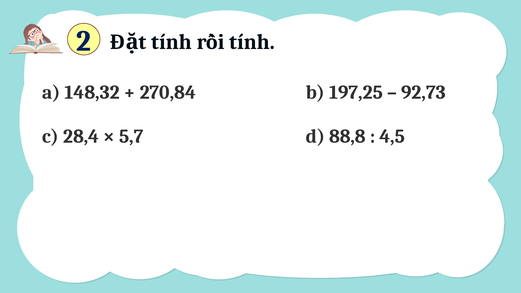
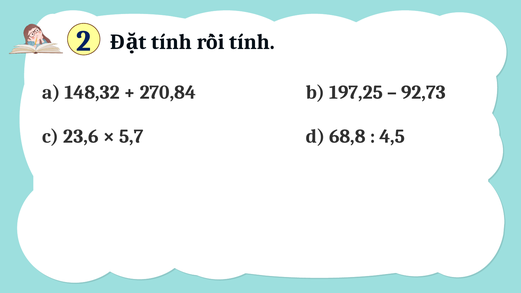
28,4: 28,4 -> 23,6 (81, 137)
88,8: 88,8 -> 68,8 (347, 137)
